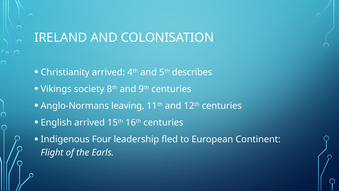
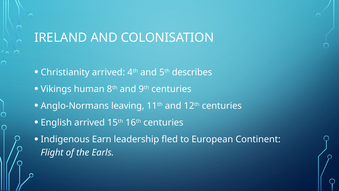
society: society -> human (89, 89)
Four: Four -> Earn (102, 139)
